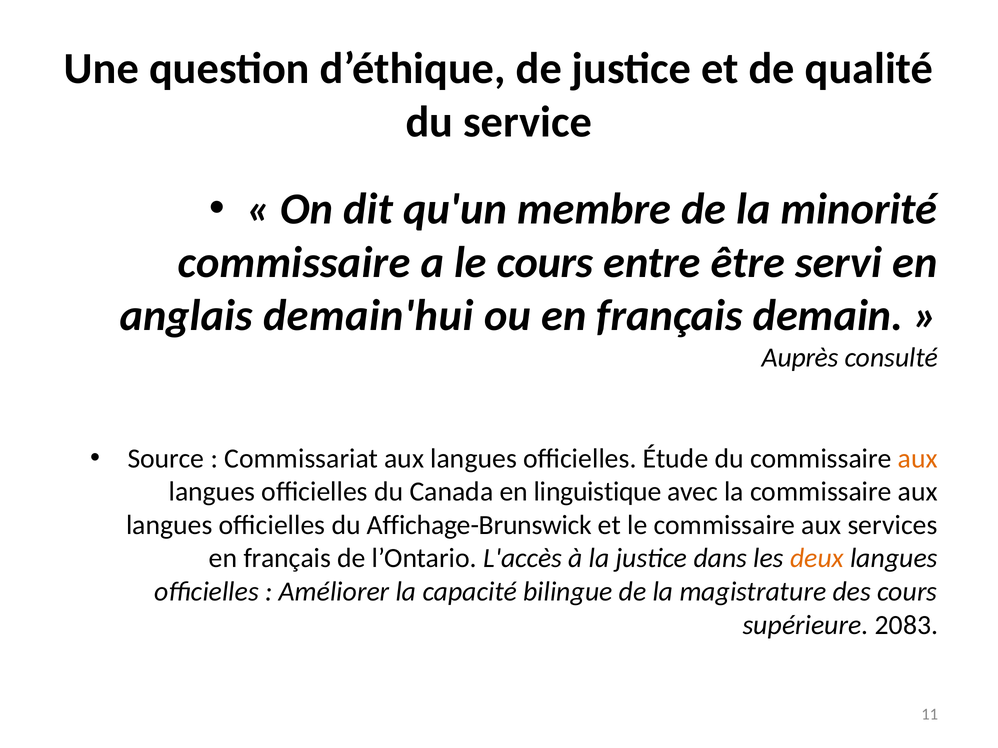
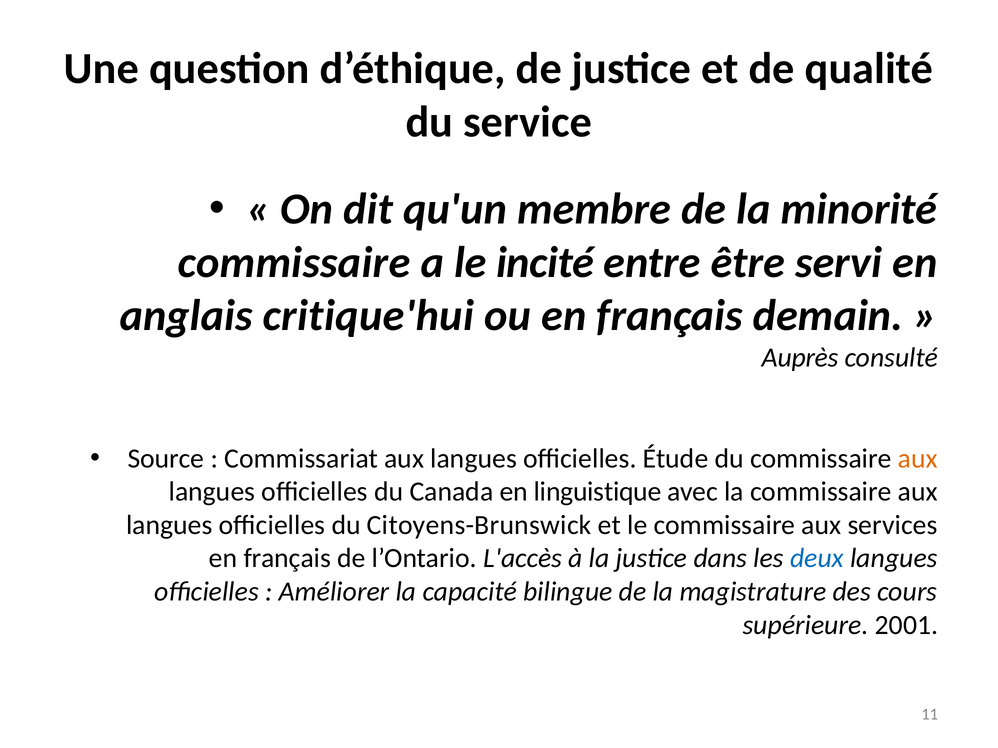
le cours: cours -> incité (545, 263)
demain'hui: demain'hui -> critique'hui (368, 316)
Affichage-Brunswick: Affichage-Brunswick -> Citoyens-Brunswick (479, 525)
deux colour: orange -> blue (817, 559)
2083: 2083 -> 2001 (907, 625)
